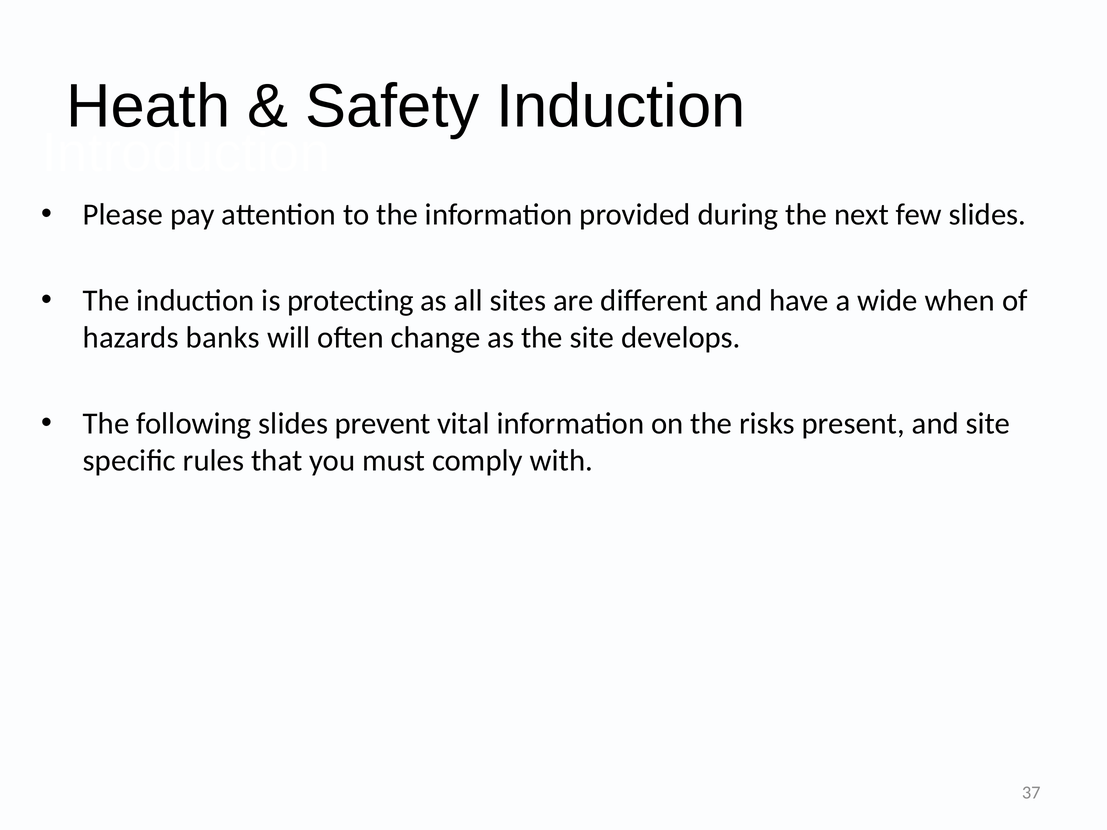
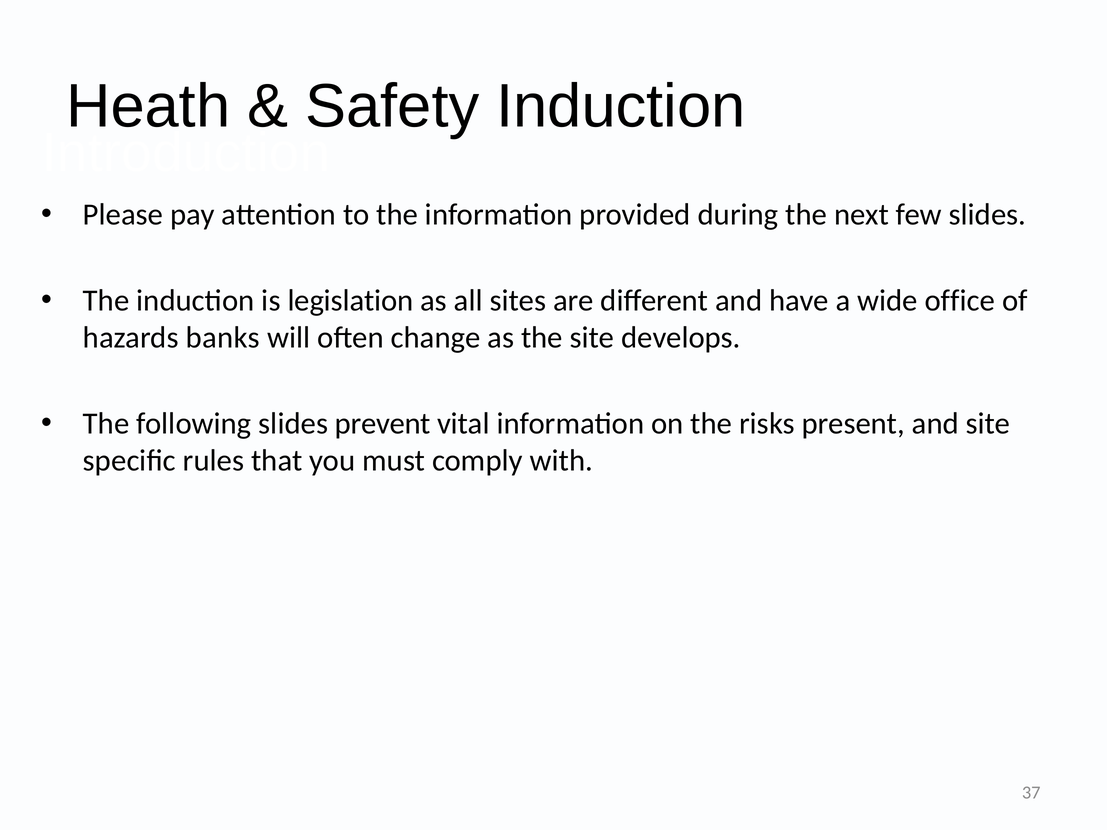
protecting: protecting -> legislation (350, 301)
when: when -> office (960, 301)
